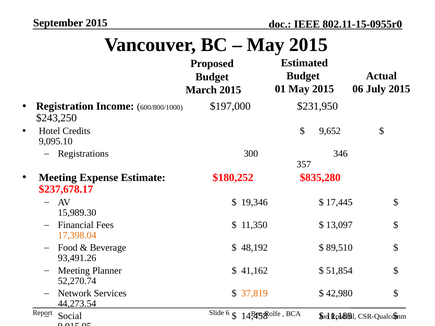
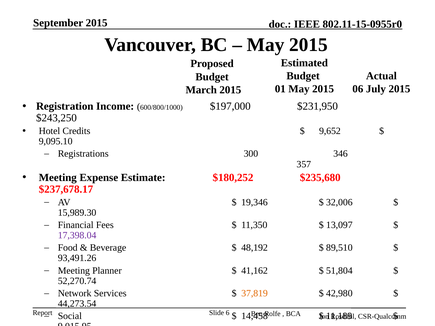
$835,280: $835,280 -> $235,680 (320, 178)
17,445: 17,445 -> 32,006 (339, 202)
17,398.04 colour: orange -> purple (77, 236)
51,854: 51,854 -> 51,804 (339, 271)
